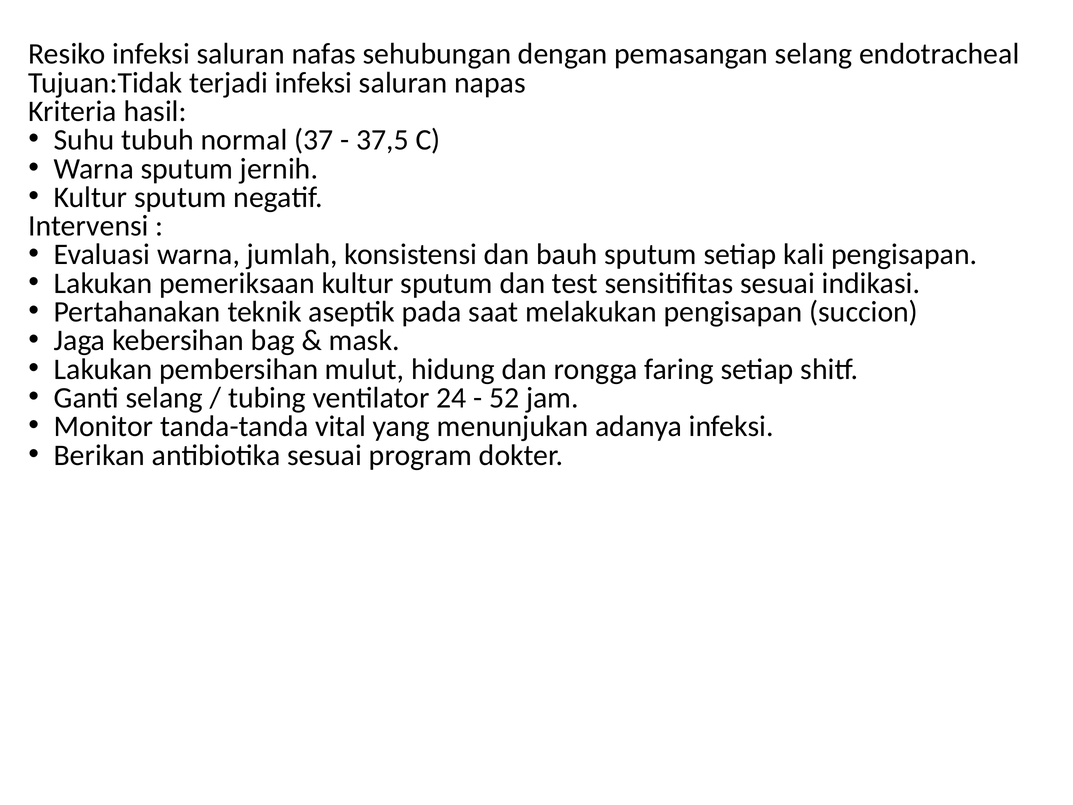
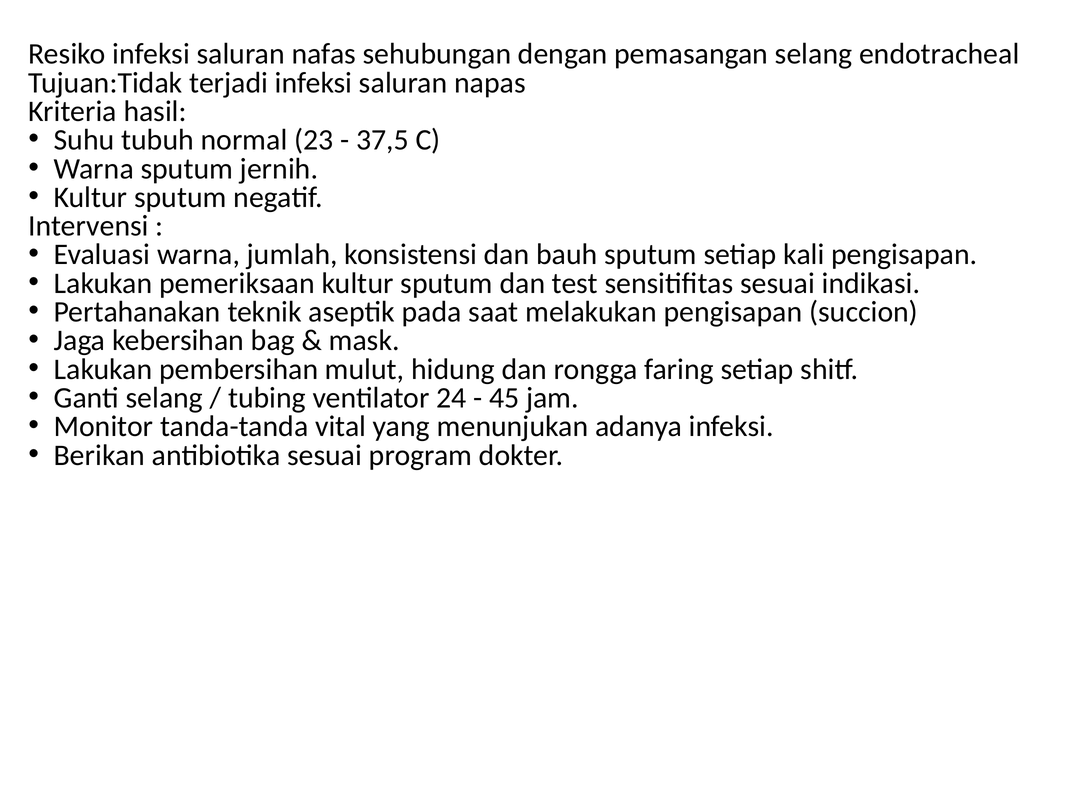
37: 37 -> 23 (314, 140)
52: 52 -> 45 (504, 398)
